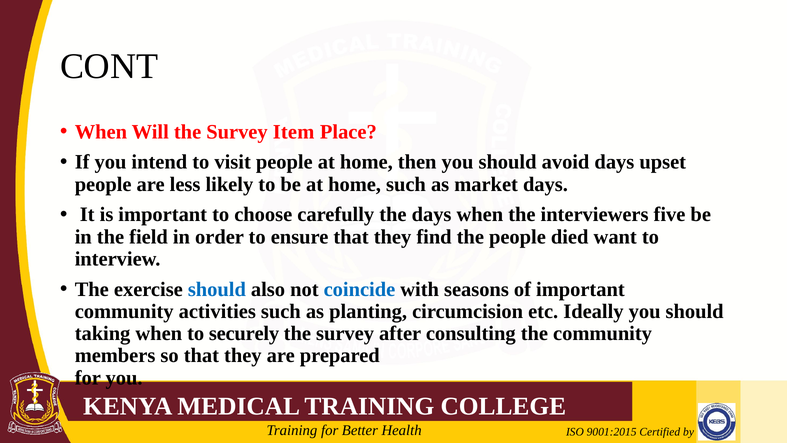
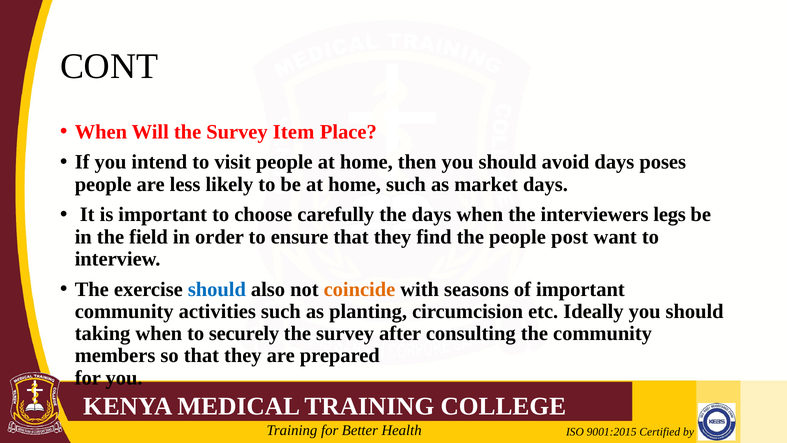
upset: upset -> poses (663, 162)
five: five -> legs (670, 215)
died: died -> post (570, 237)
coincide colour: blue -> orange (359, 289)
